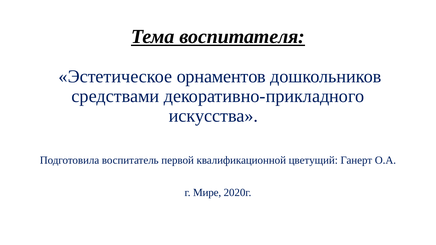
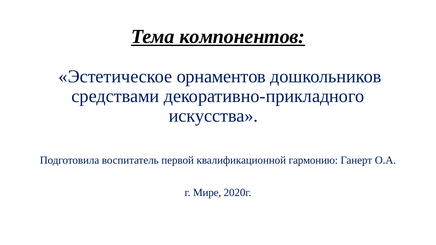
воспитателя: воспитателя -> компонентов (242, 37)
цветущий: цветущий -> гармонию (313, 160)
